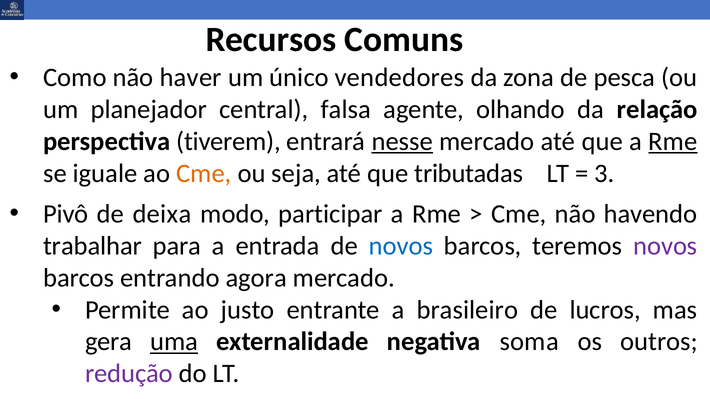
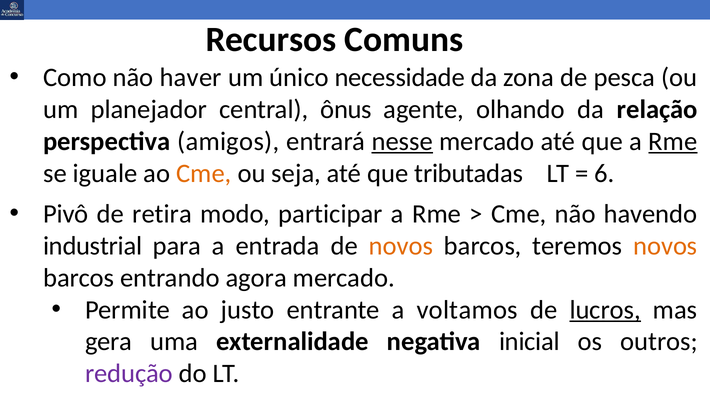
vendedores: vendedores -> necessidade (400, 78)
falsa: falsa -> ônus (346, 110)
tiverem: tiverem -> amigos (228, 141)
3: 3 -> 6 (604, 173)
deixa: deixa -> retira (162, 214)
trabalhar: trabalhar -> industrial (93, 246)
novos colour: blue -> orange (401, 246)
novos colour: purple -> orange (665, 246)
brasileiro: brasileiro -> voltamos (467, 310)
lucros underline: none -> present (605, 310)
uma underline: present -> none (174, 342)
soma: soma -> inicial (529, 342)
